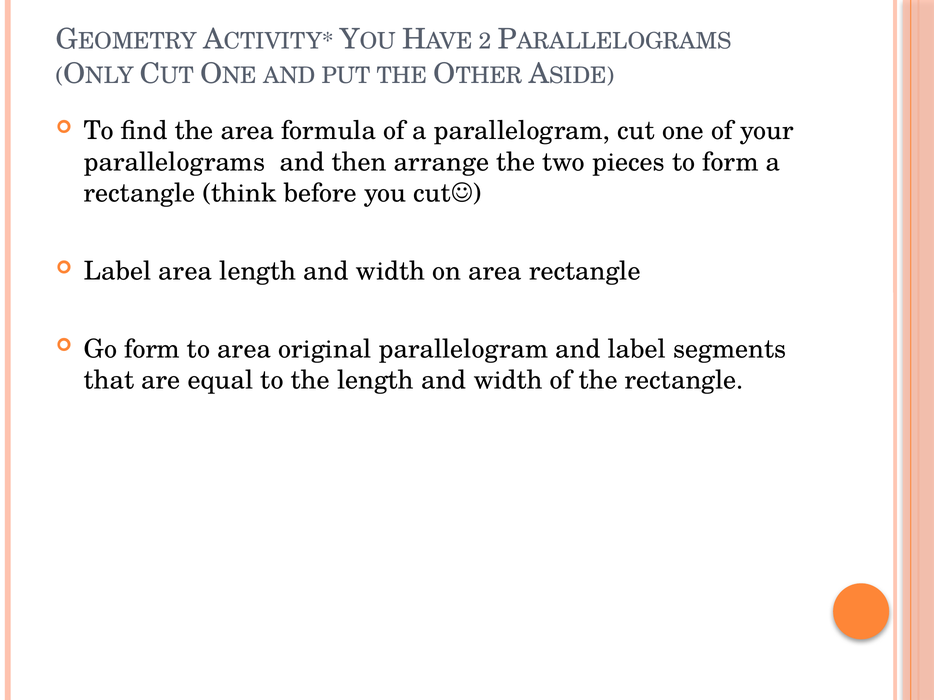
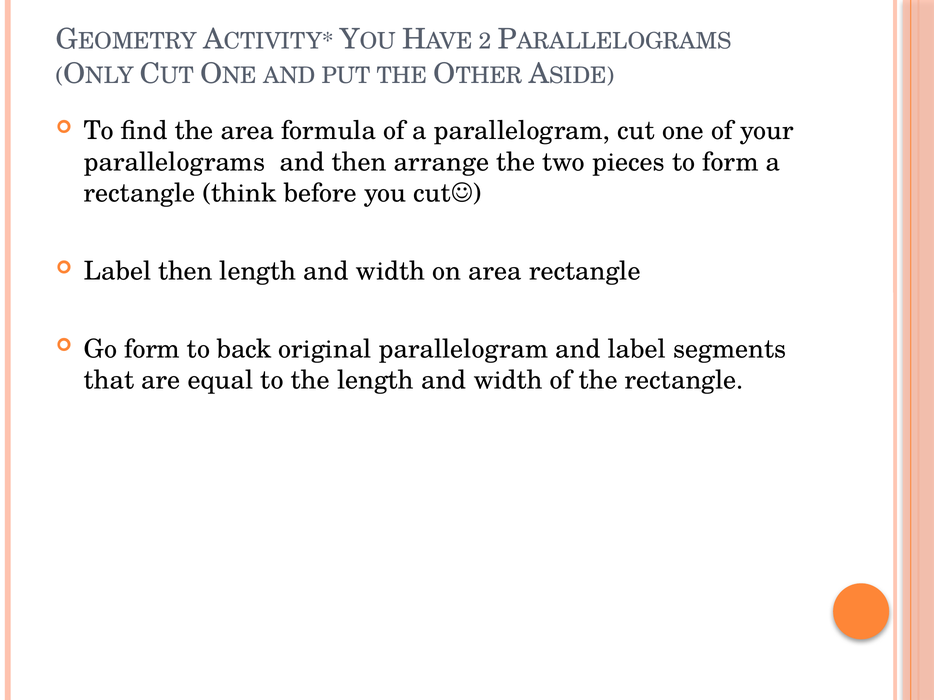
Label area: area -> then (185, 271)
to area: area -> back (244, 349)
